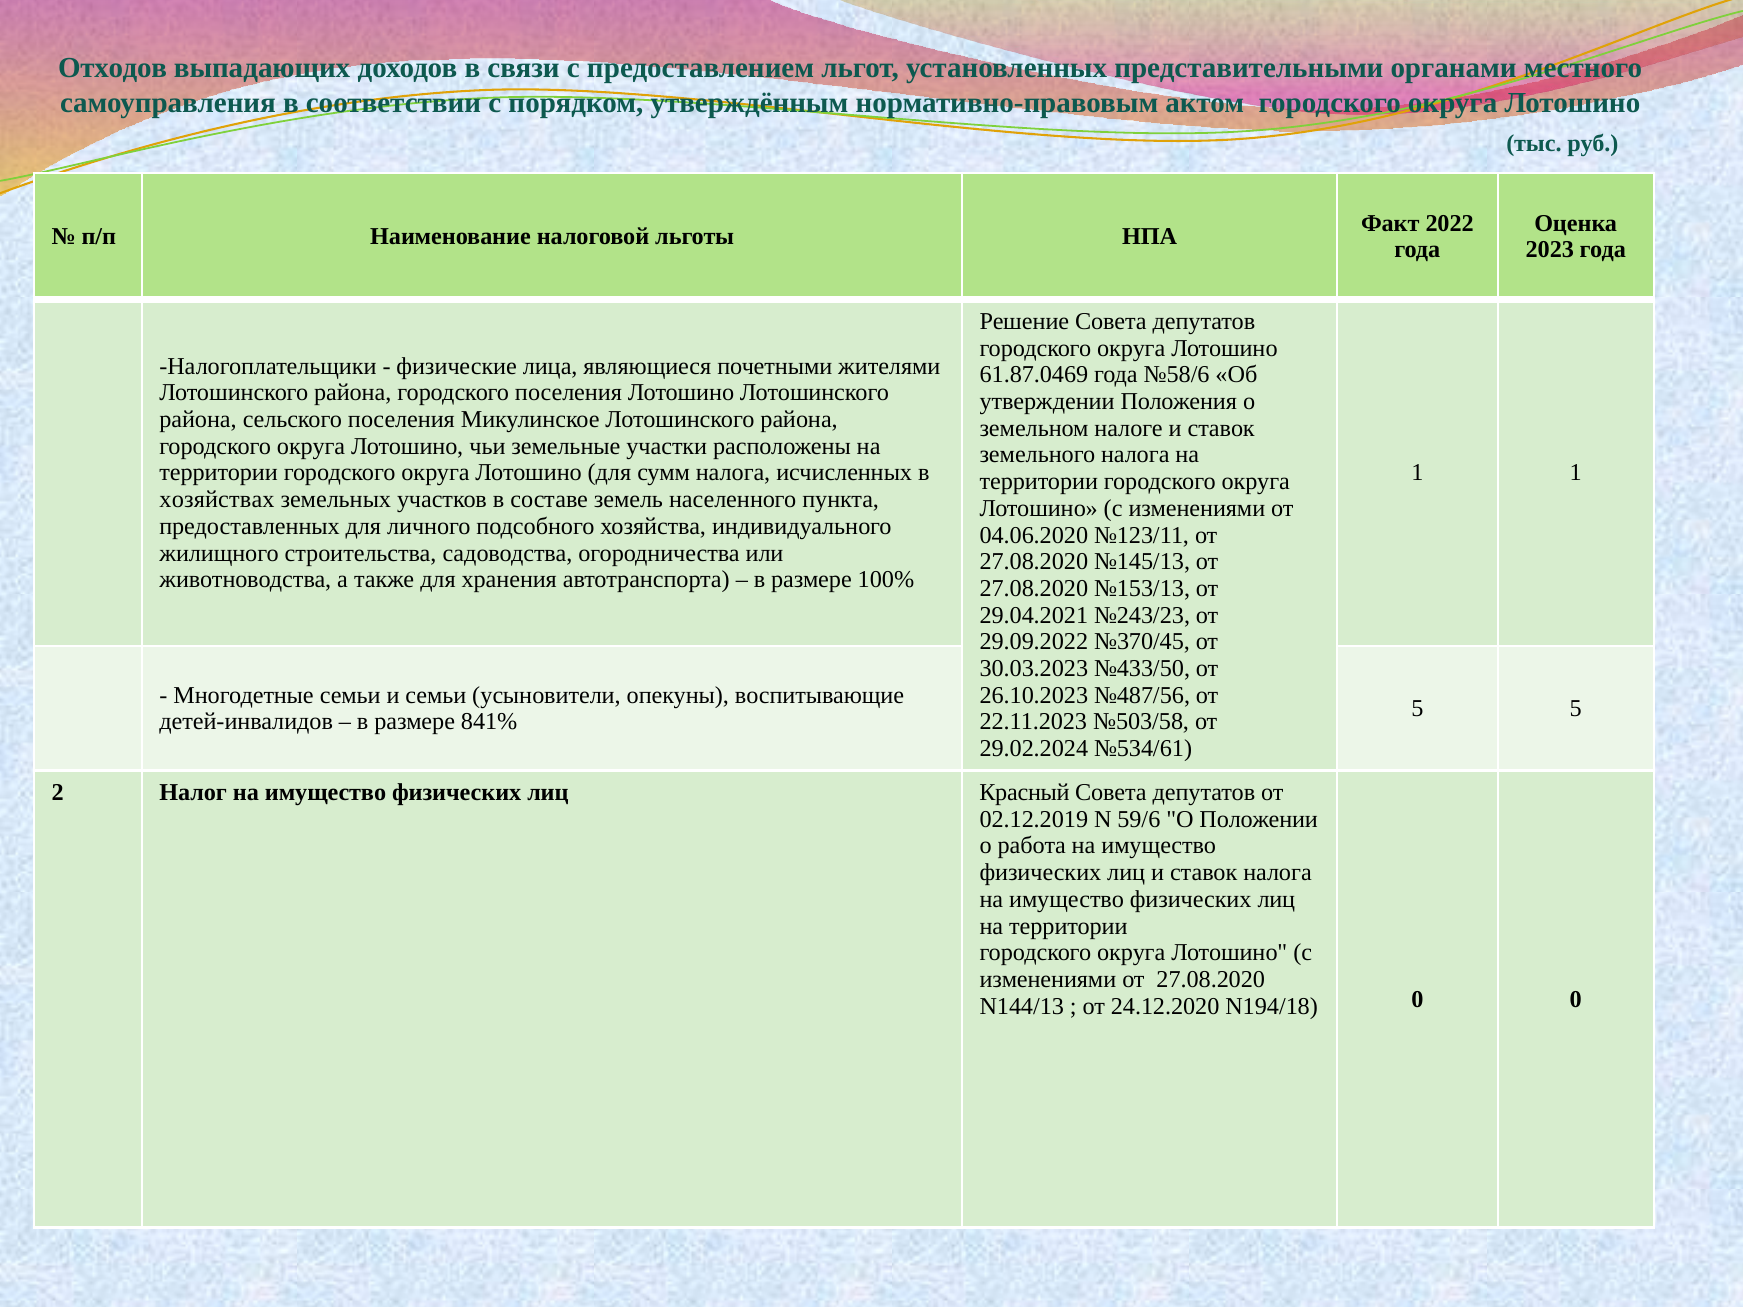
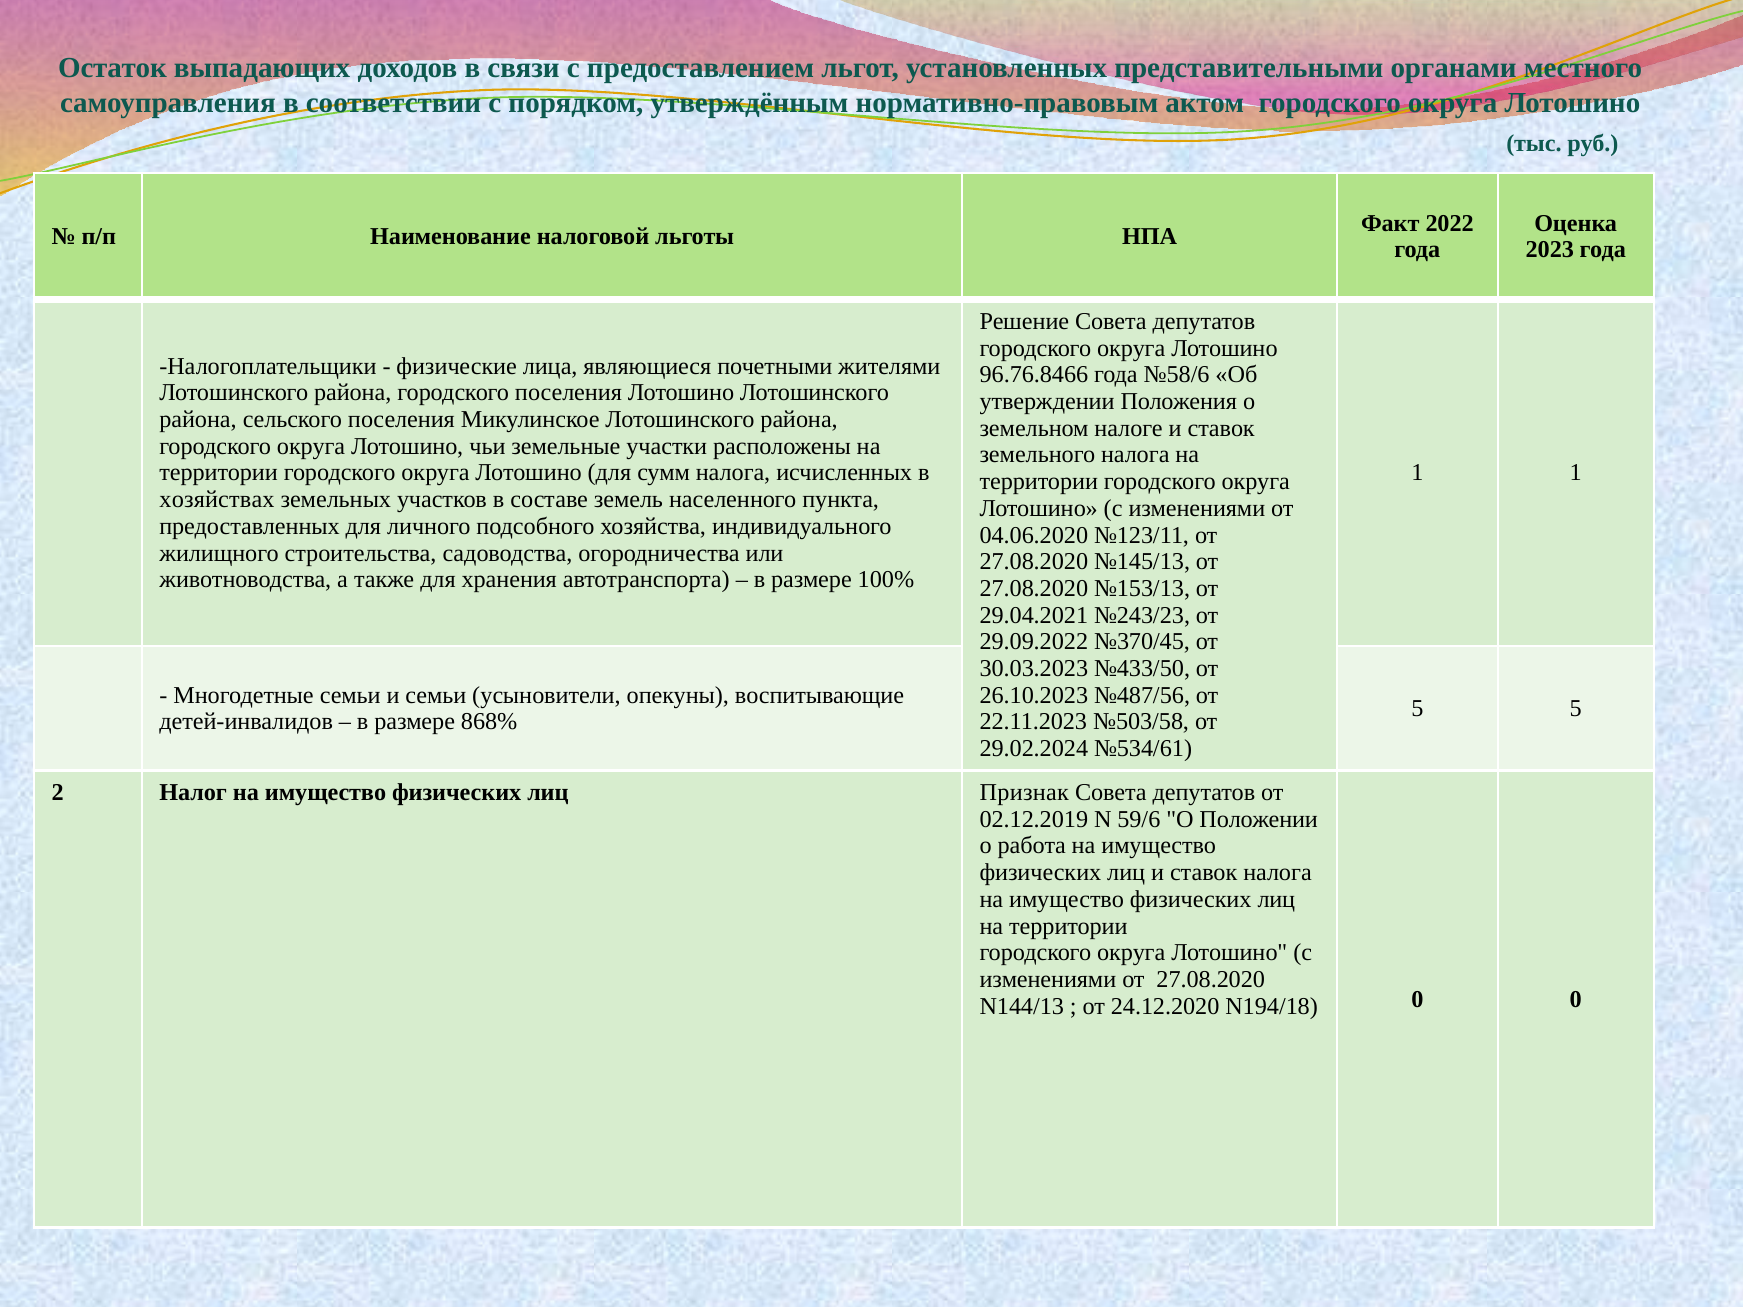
Отходов: Отходов -> Остаток (112, 68)
61.87.0469: 61.87.0469 -> 96.76.8466 (1034, 375)
841%: 841% -> 868% (489, 722)
Красный: Красный -> Признак (1024, 793)
